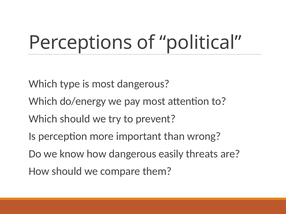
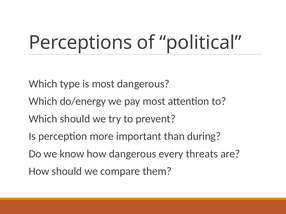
wrong: wrong -> during (204, 137)
easily: easily -> every (171, 154)
